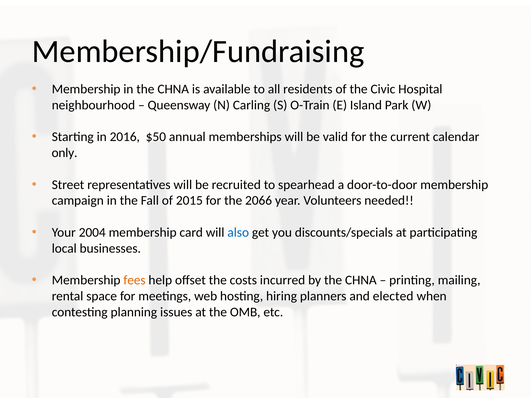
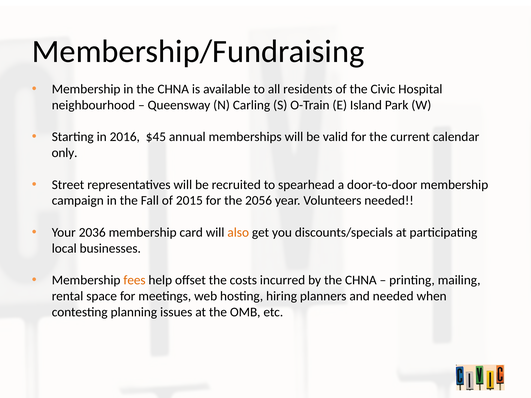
$50: $50 -> $45 (156, 137)
2066: 2066 -> 2056 (259, 201)
2004: 2004 -> 2036 (92, 233)
also colour: blue -> orange (238, 233)
and elected: elected -> needed (393, 296)
